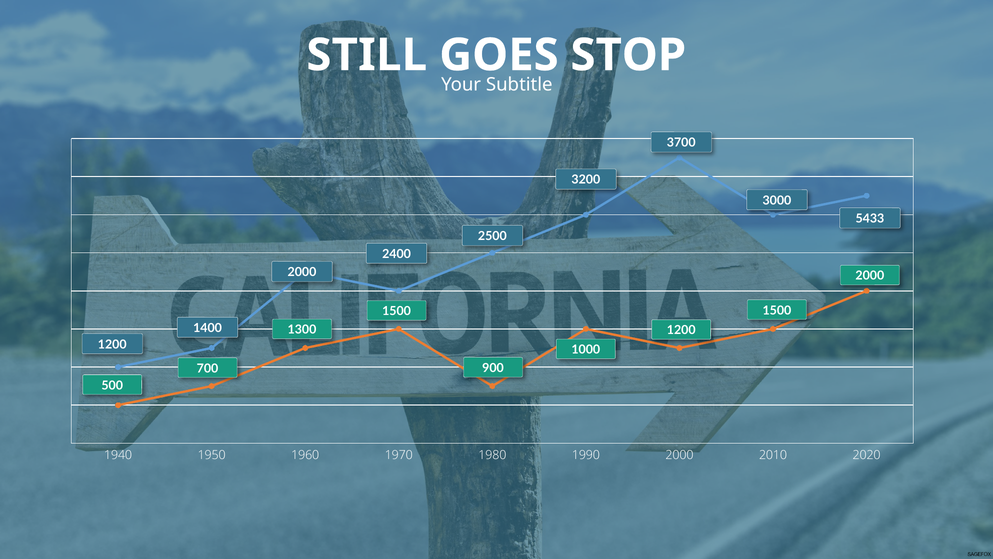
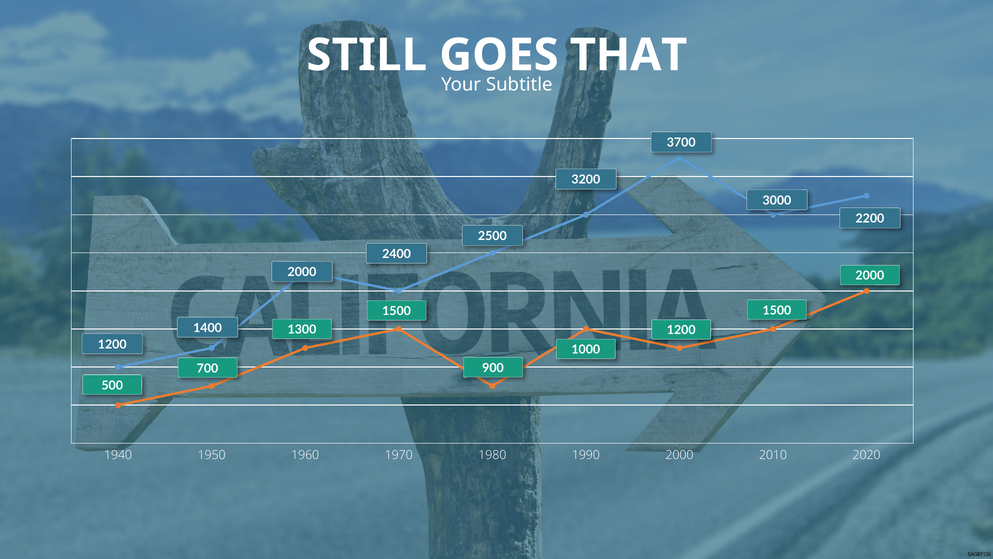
STOP: STOP -> THAT (629, 55)
5433: 5433 -> 2200 (870, 219)
